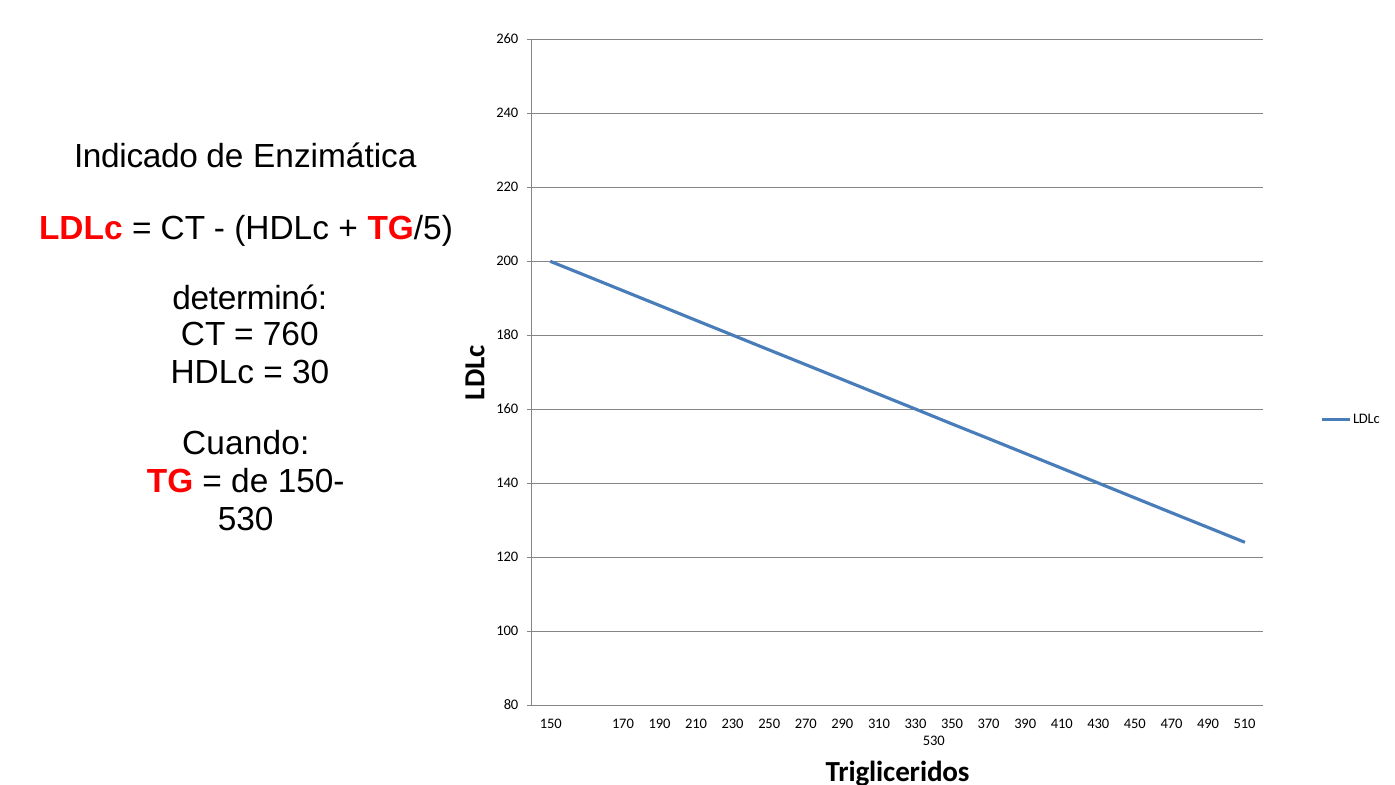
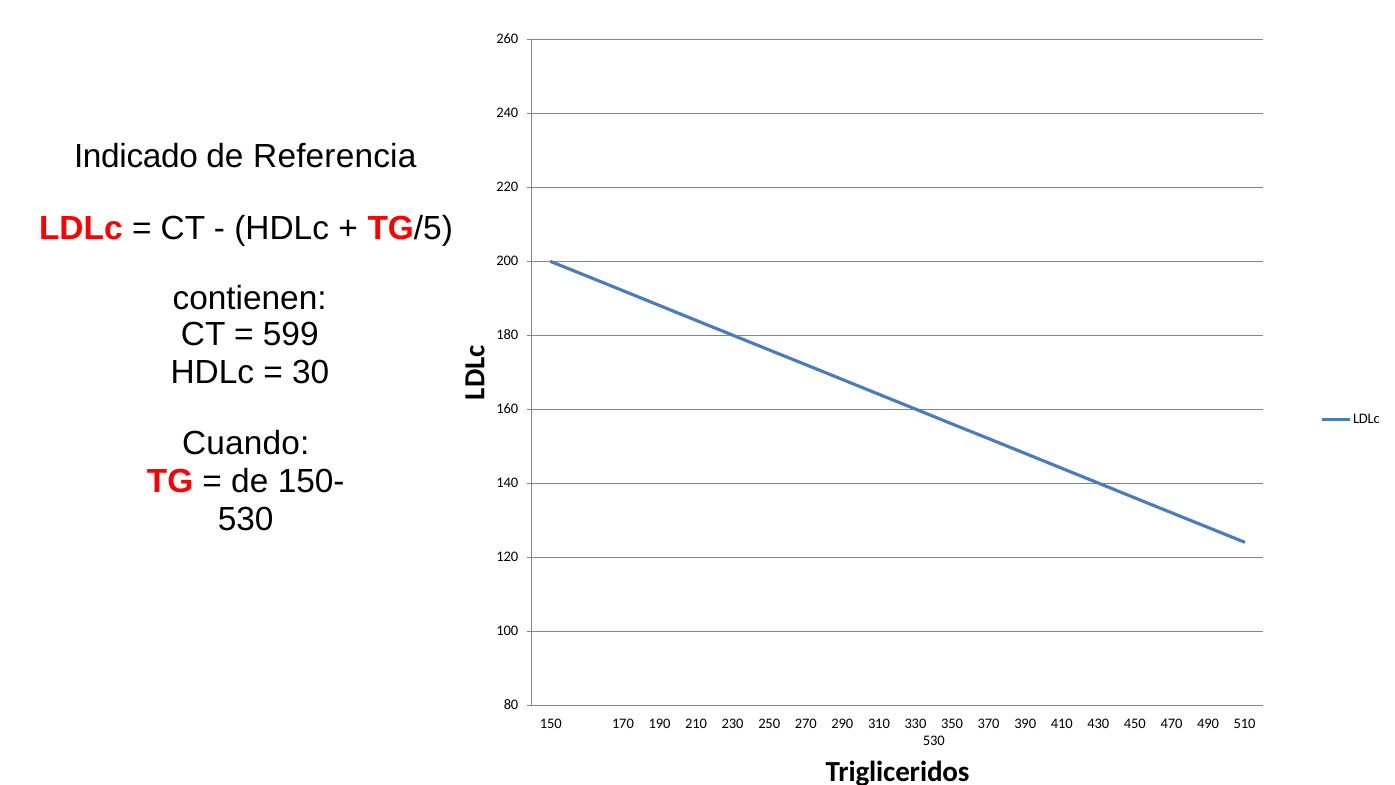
Enzimática: Enzimática -> Referencia (335, 156)
determinó: determinó -> contienen (250, 299)
760: 760 -> 599 (291, 335)
